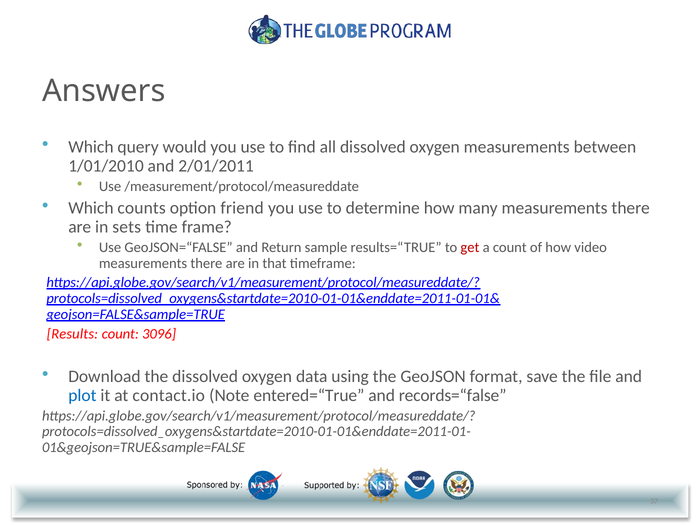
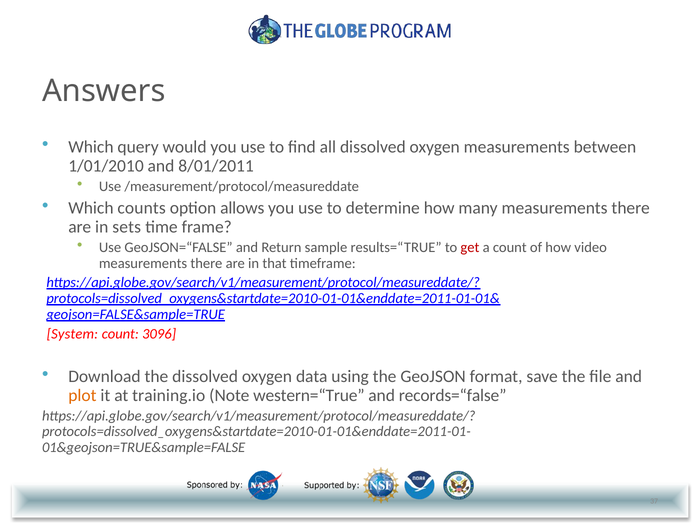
2/01/2011: 2/01/2011 -> 8/01/2011 (216, 166)
friend: friend -> allows (242, 208)
Results: Results -> System (72, 334)
plot colour: blue -> orange (82, 396)
contact.io: contact.io -> training.io (169, 396)
entered=“True: entered=“True -> western=“True (309, 396)
